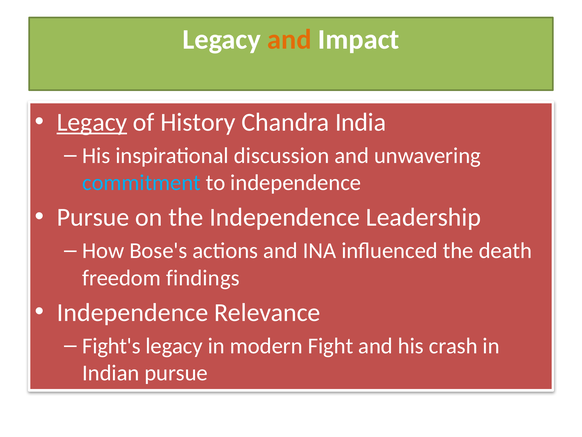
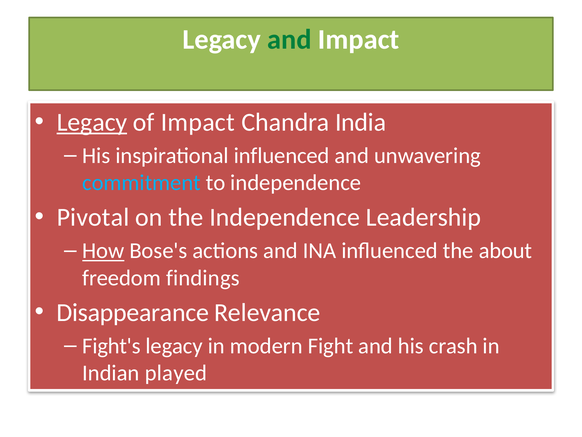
and colour: orange -> green (289, 39)
of History: History -> Impact (198, 122)
inspirational discussion: discussion -> influenced (282, 155)
Pursue: Pursue -> Pivotal (93, 217)
How underline: none -> present (103, 250)
death: death -> about (505, 250)
Independence: Independence -> Disappearance (133, 312)
Indian pursue: pursue -> played (176, 373)
